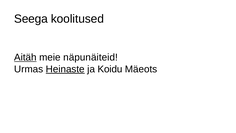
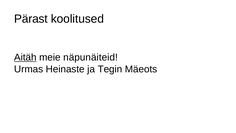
Seega: Seega -> Pärast (31, 19)
Heinaste underline: present -> none (65, 69)
Koidu: Koidu -> Tegin (110, 69)
